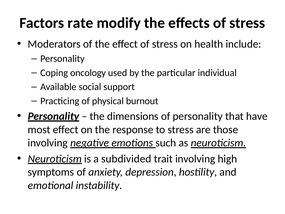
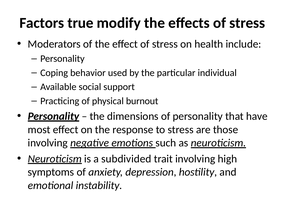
rate: rate -> true (80, 23)
oncology: oncology -> behavior (88, 73)
